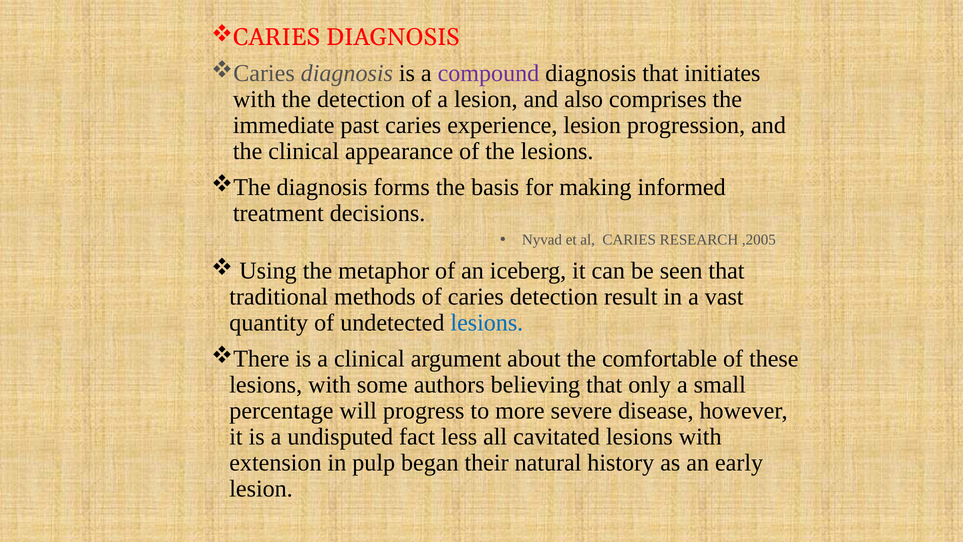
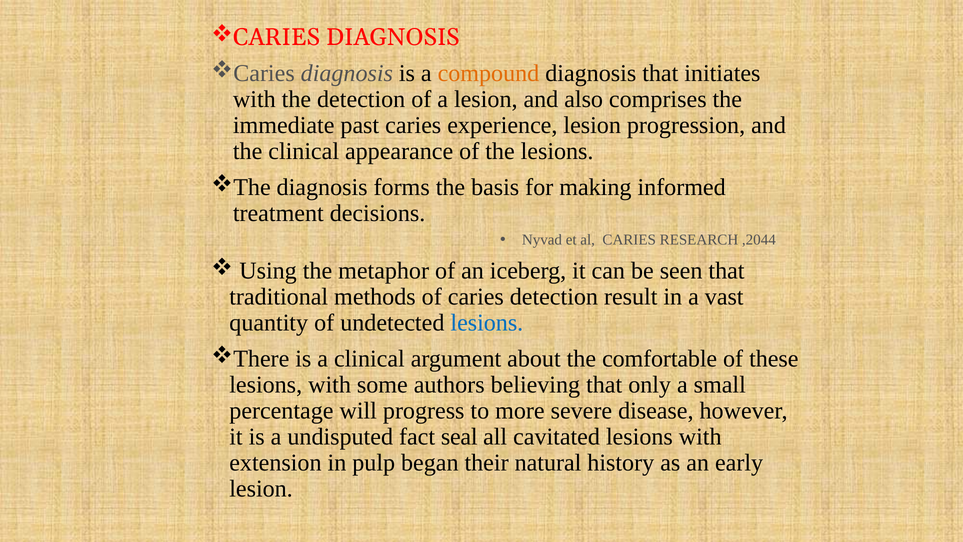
compound colour: purple -> orange (488, 73)
,2005: ,2005 -> ,2044 (759, 239)
less: less -> seal (459, 437)
